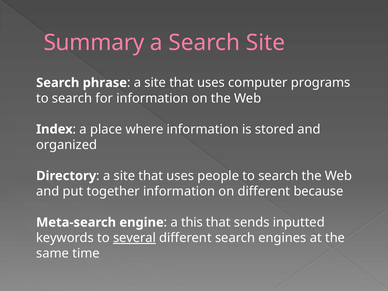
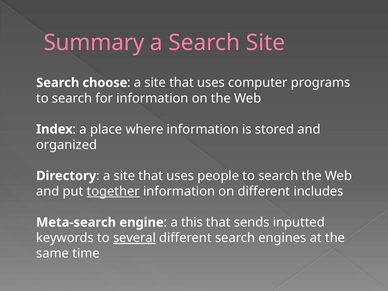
phrase: phrase -> choose (105, 83)
together underline: none -> present (113, 191)
because: because -> includes (318, 191)
